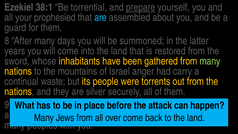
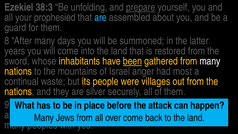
38:1: 38:1 -> 38:3 (44, 7)
torrential: torrential -> unfolding (89, 7)
been underline: none -> present (132, 61)
many colour: light green -> white (210, 61)
carry: carry -> most (182, 71)
torrents: torrents -> villages (156, 81)
